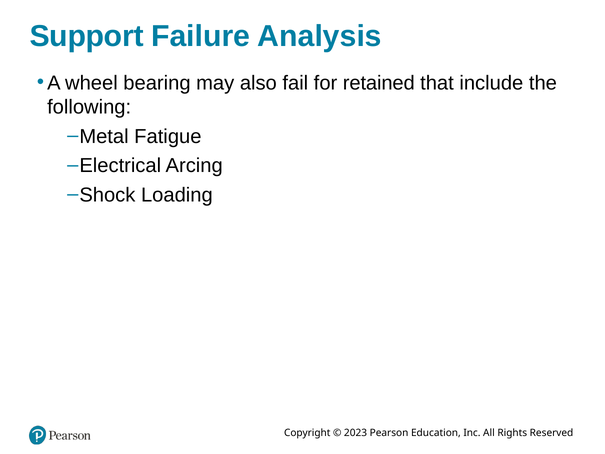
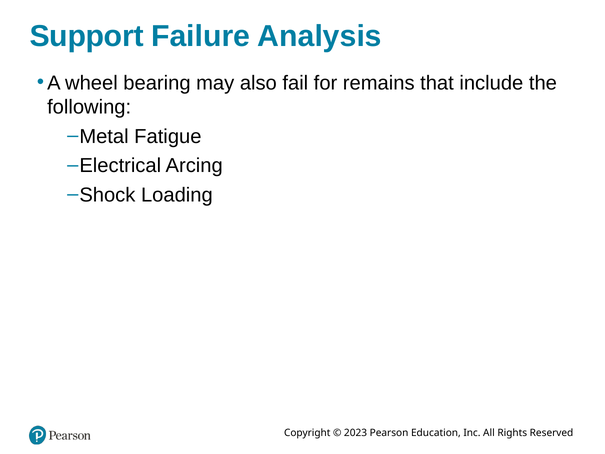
retained: retained -> remains (379, 83)
